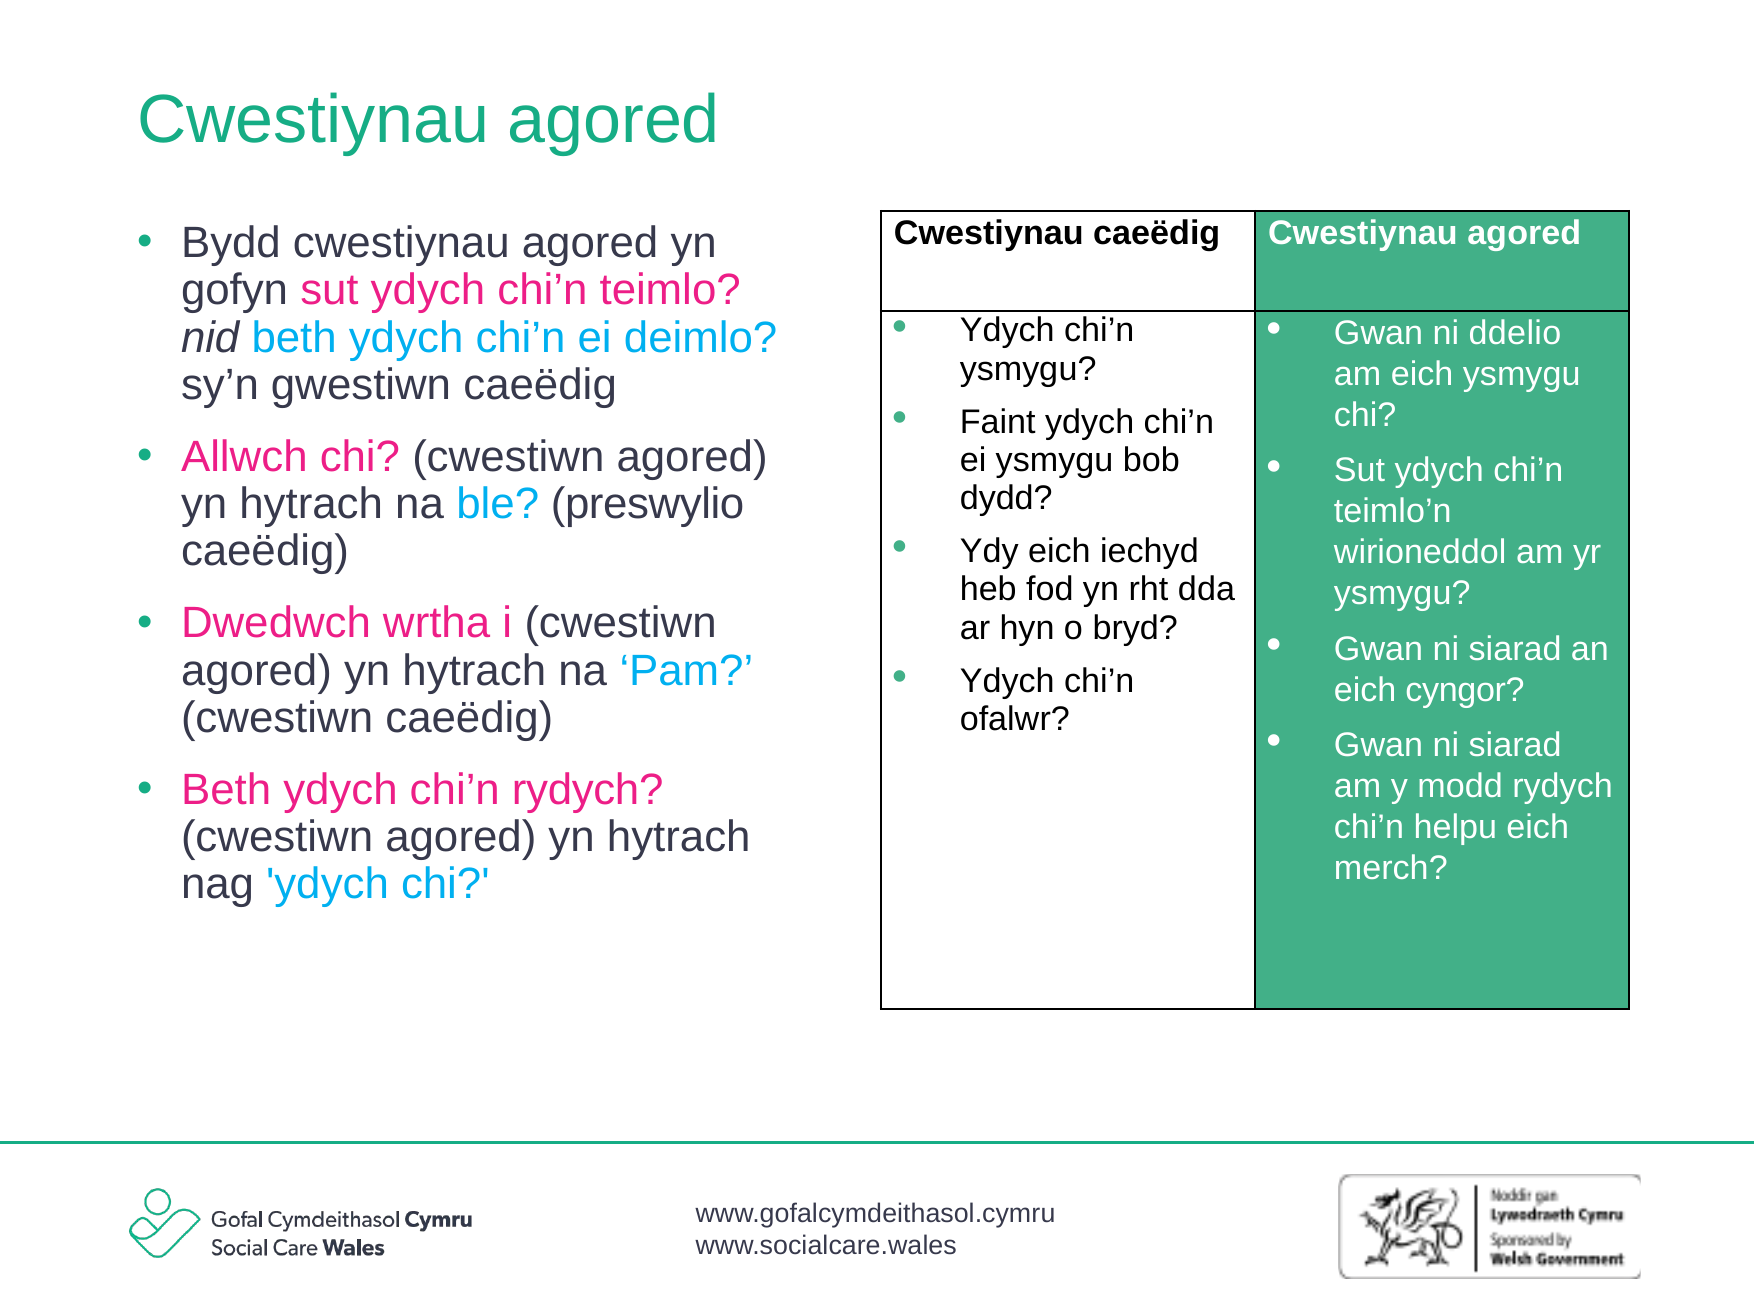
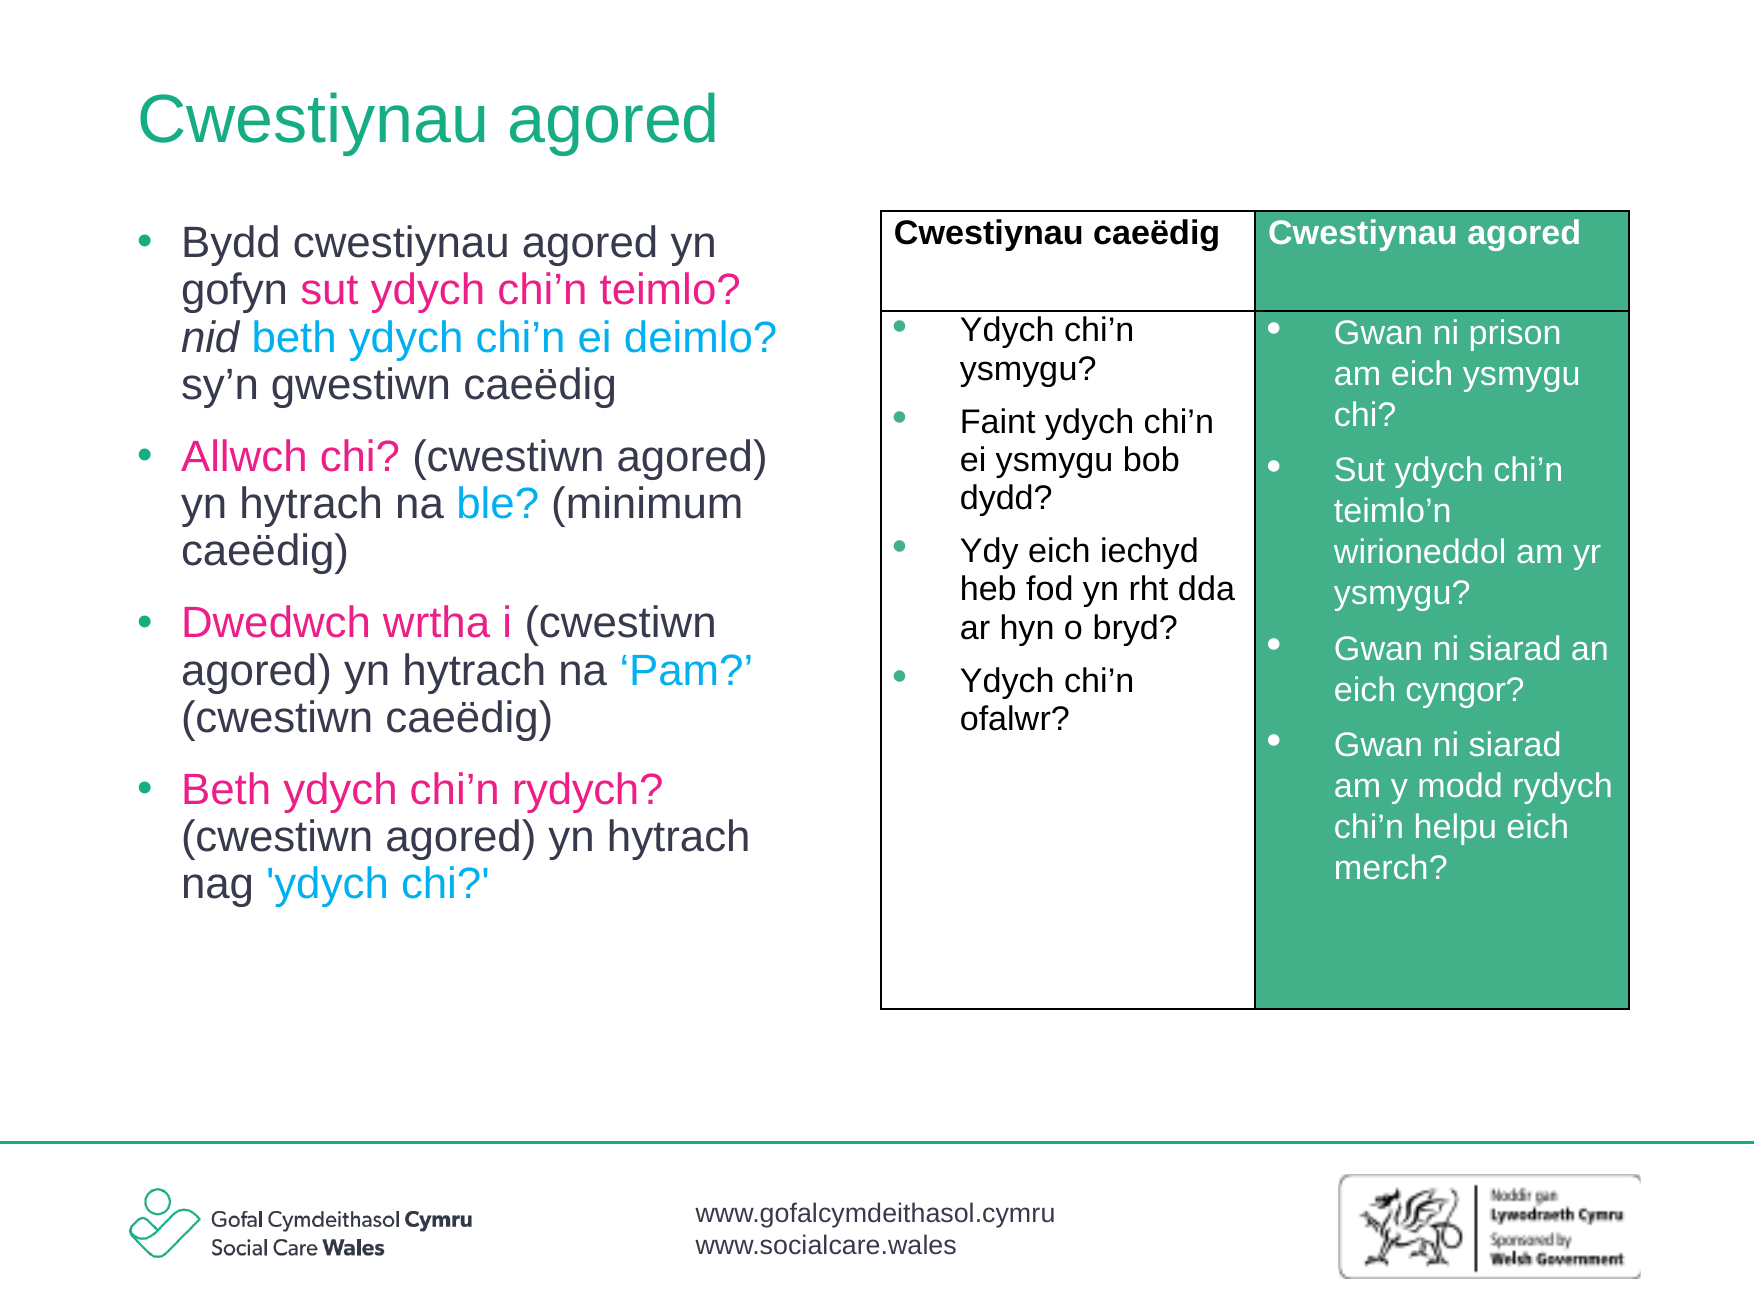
ddelio: ddelio -> prison (1515, 333)
preswylio: preswylio -> minimum (647, 504)
